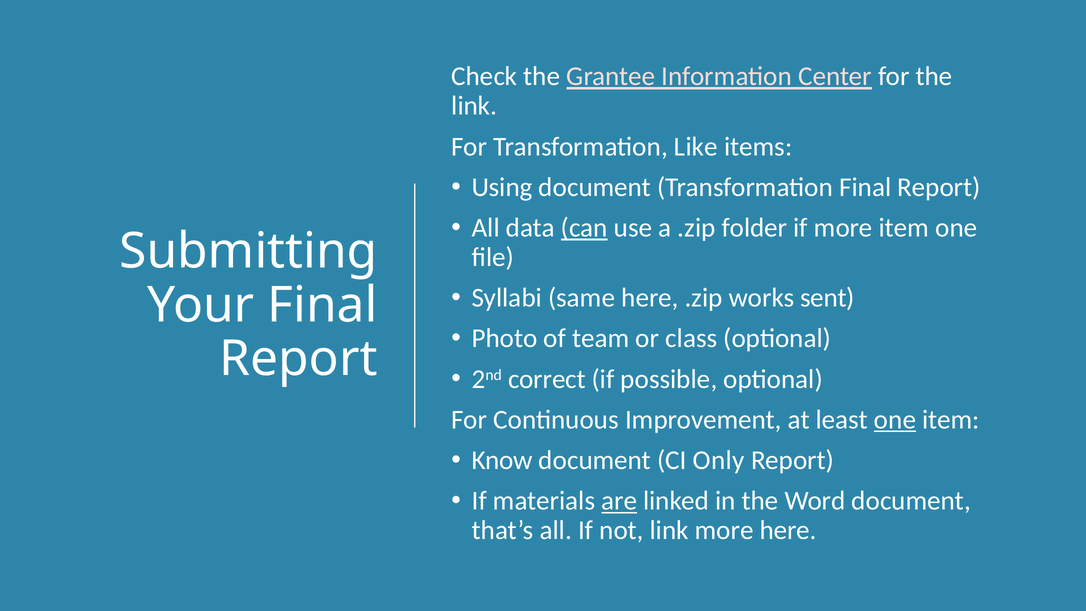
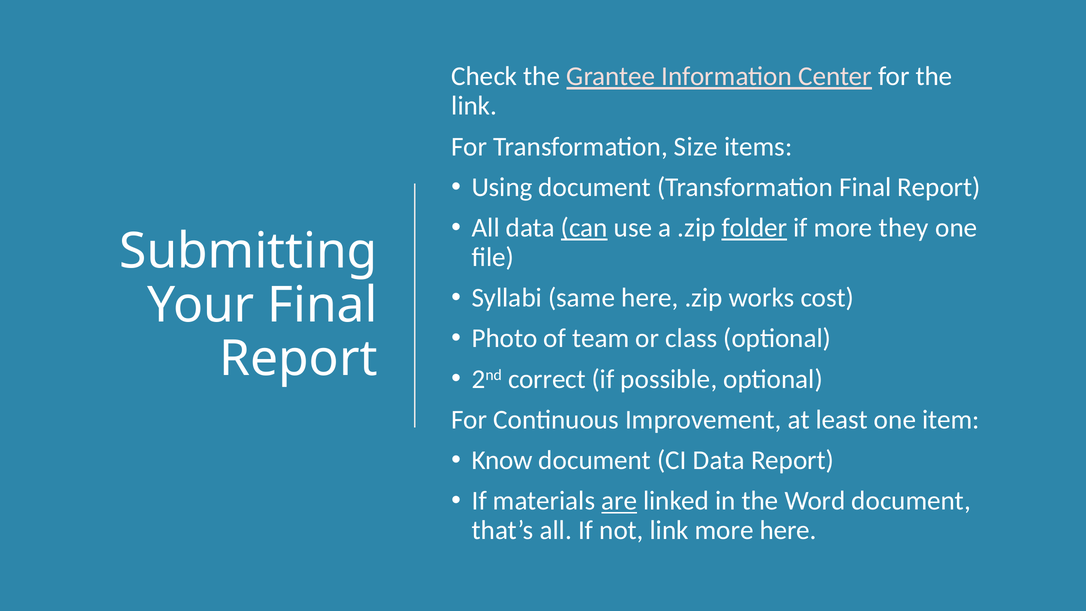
Like: Like -> Size (696, 147)
folder underline: none -> present (754, 228)
more item: item -> they (904, 228)
sent: sent -> cost (827, 298)
one underline: present -> none (895, 420)
CI Only: Only -> Data (719, 460)
